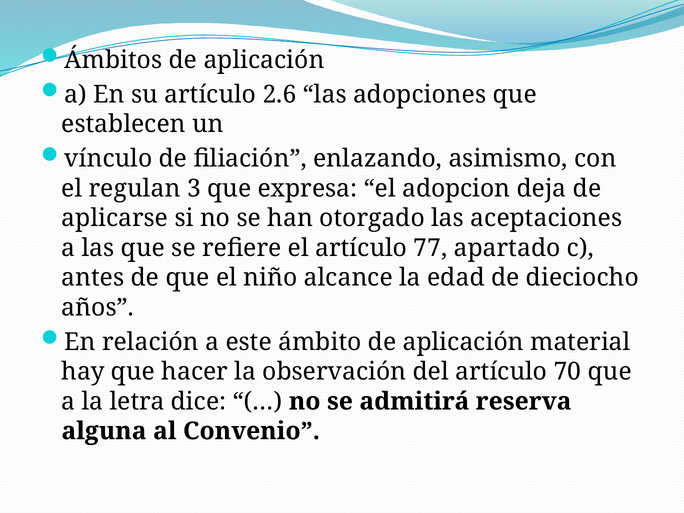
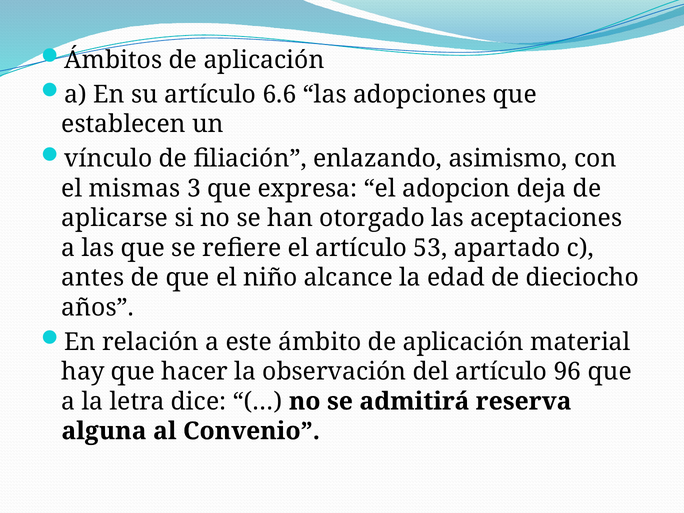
2.6: 2.6 -> 6.6 (279, 95)
regulan: regulan -> mismas (135, 189)
77: 77 -> 53 (430, 248)
70: 70 -> 96 (567, 372)
